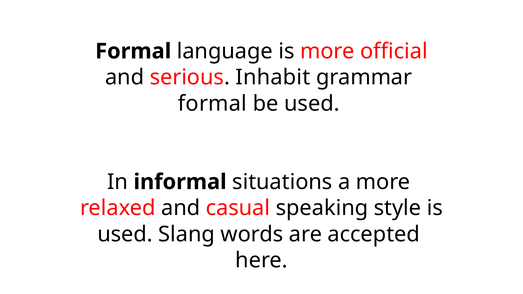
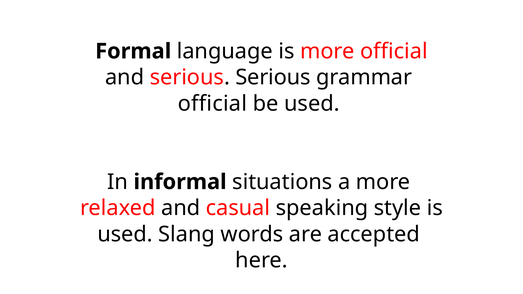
serious Inhabit: Inhabit -> Serious (273, 77)
formal: formal -> official (212, 104)
